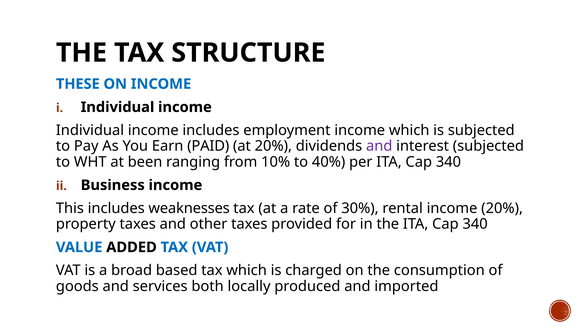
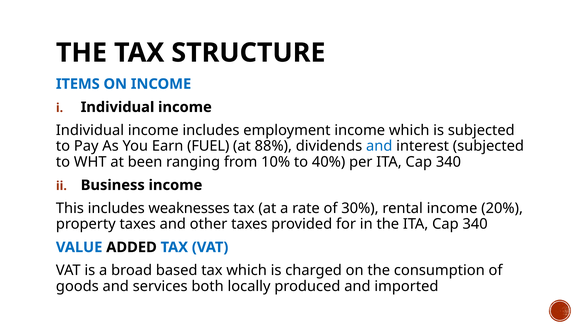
THESE: THESE -> ITEMS (78, 84)
PAID: PAID -> FUEL (208, 146)
at 20%: 20% -> 88% (273, 146)
and colour: purple -> blue (379, 146)
